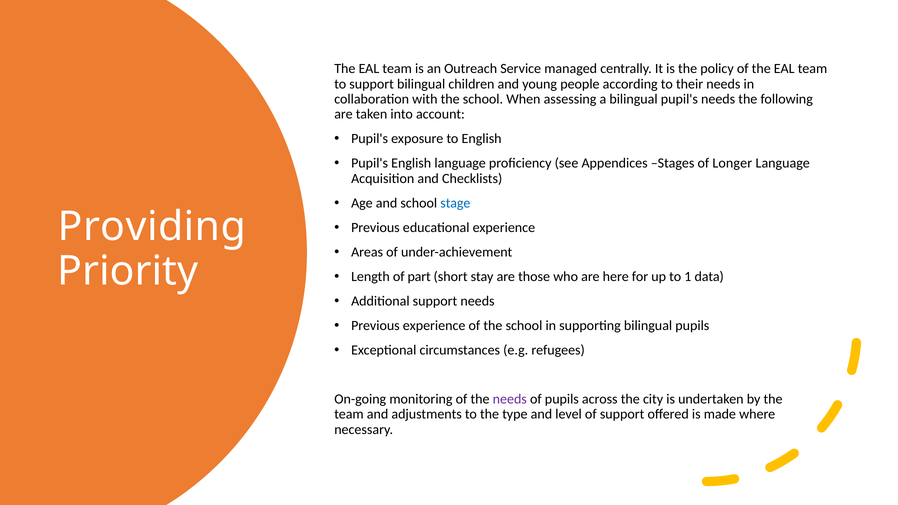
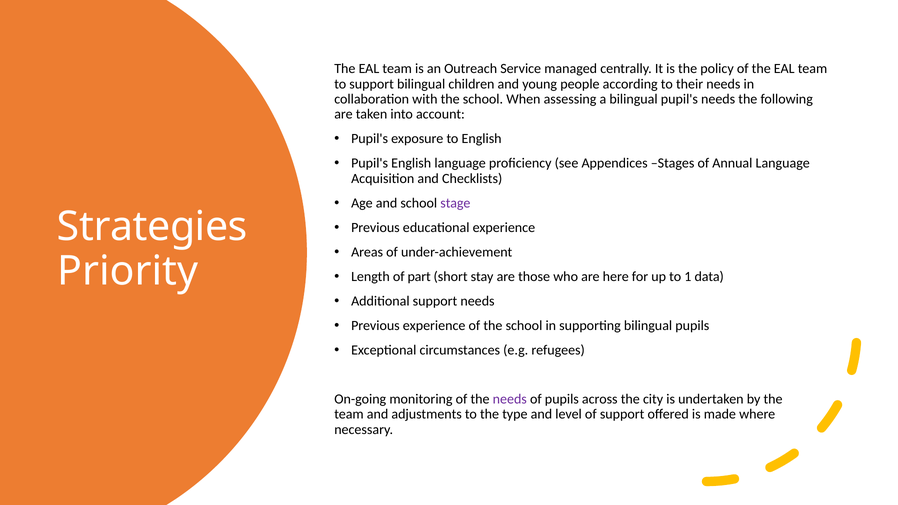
Longer: Longer -> Annual (732, 163)
stage colour: blue -> purple (455, 203)
Providing: Providing -> Strategies (152, 227)
